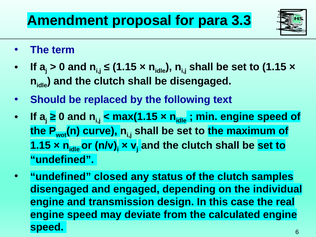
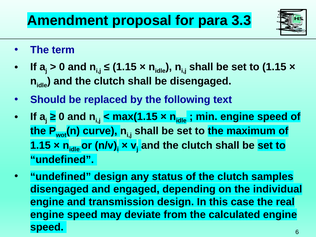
undefined closed: closed -> design (111, 177)
